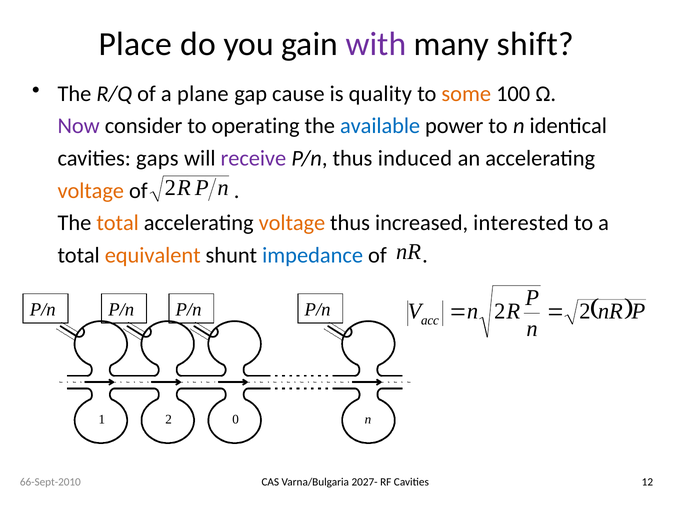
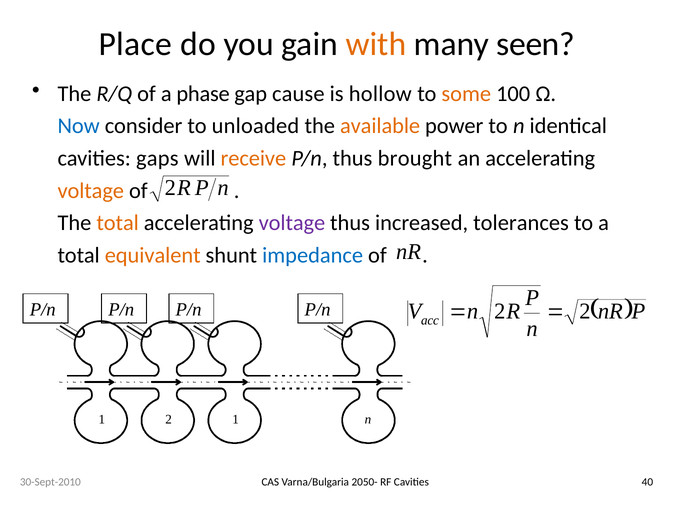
with colour: purple -> orange (376, 44)
shift: shift -> seen (536, 44)
plane: plane -> phase (203, 94)
quality: quality -> hollow (380, 94)
Now colour: purple -> blue (79, 126)
operating: operating -> unloaded (255, 126)
available colour: blue -> orange (380, 126)
receive colour: purple -> orange (253, 158)
induced: induced -> brought (415, 158)
voltage colour: orange -> purple (292, 223)
interested: interested -> tolerances (521, 223)
2 0: 0 -> 1 (236, 419)
66-Sept-2010: 66-Sept-2010 -> 30-Sept-2010 (50, 482)
2027-: 2027- -> 2050- (365, 482)
12: 12 -> 40 (647, 482)
